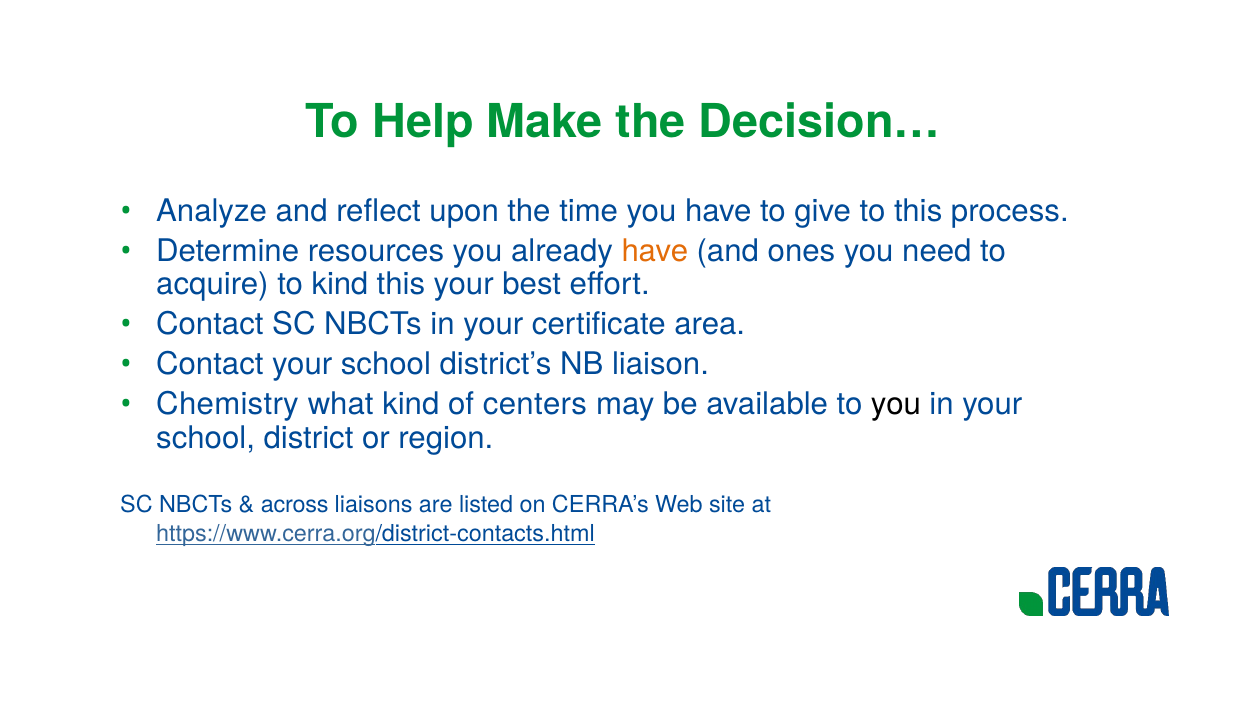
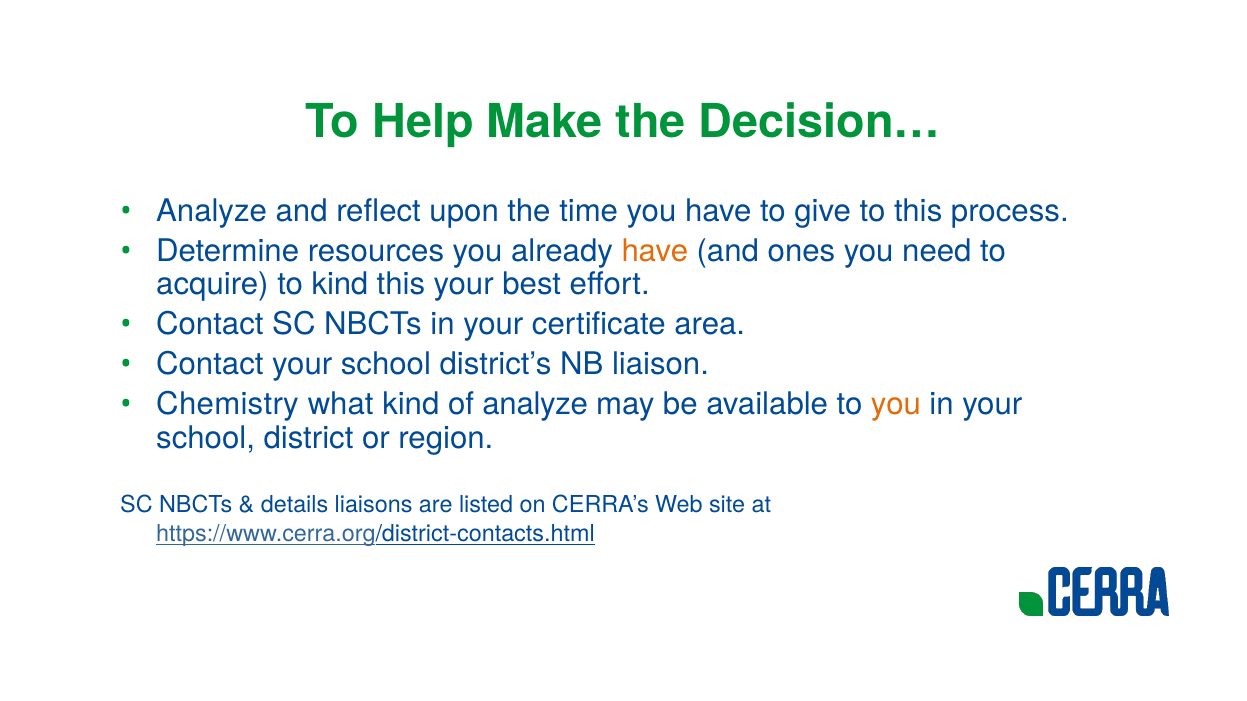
of centers: centers -> analyze (535, 404)
you colour: black -> orange (896, 404)
across: across -> details (295, 506)
